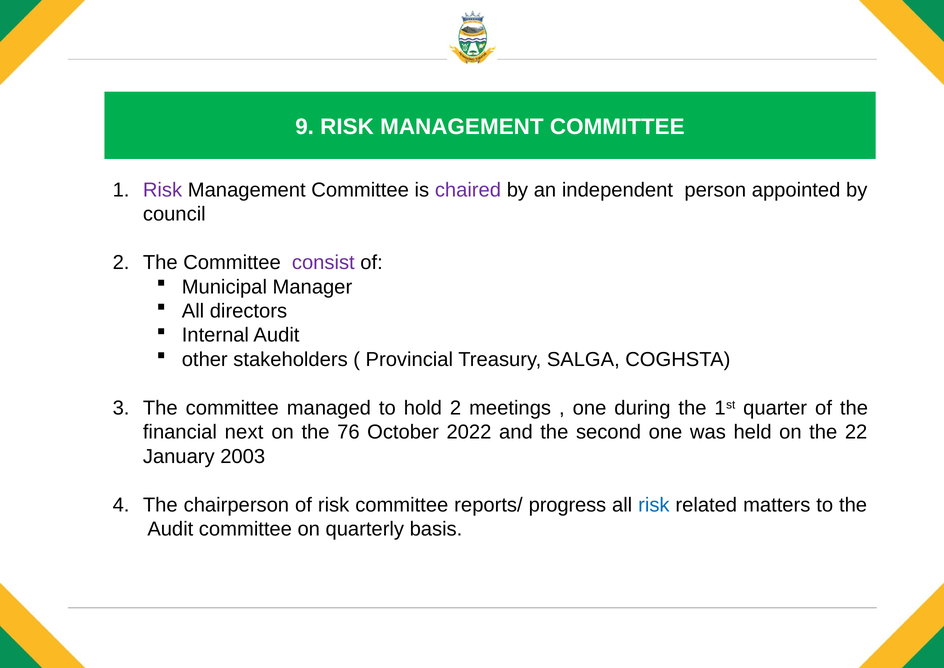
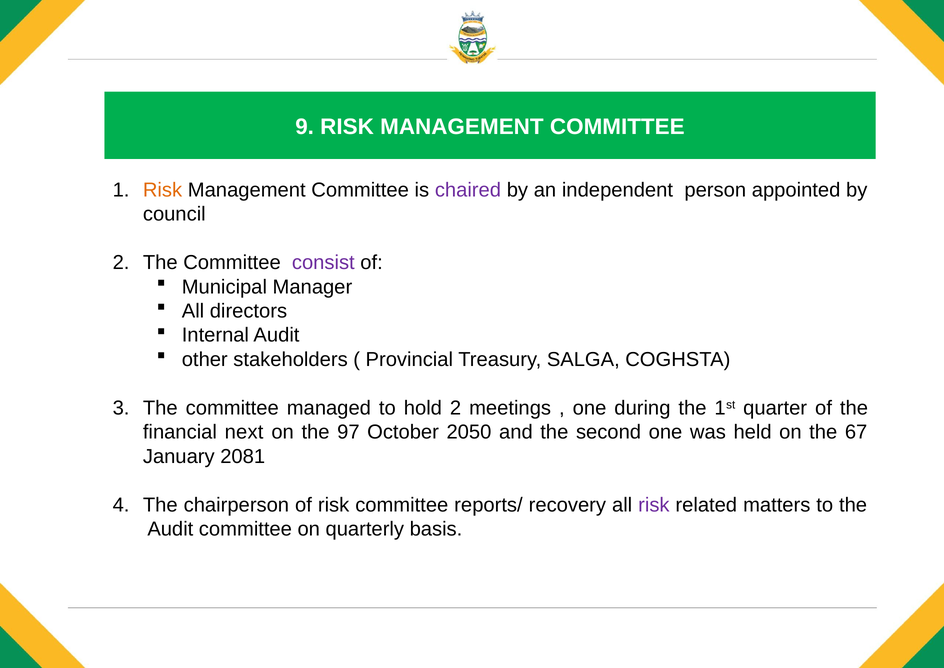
Risk colour: purple -> orange (163, 190)
76: 76 -> 97 (348, 432)
2022: 2022 -> 2050 (469, 432)
22: 22 -> 67 (856, 432)
2003: 2003 -> 2081 (243, 456)
progress: progress -> recovery (567, 505)
risk colour: blue -> purple (654, 505)
